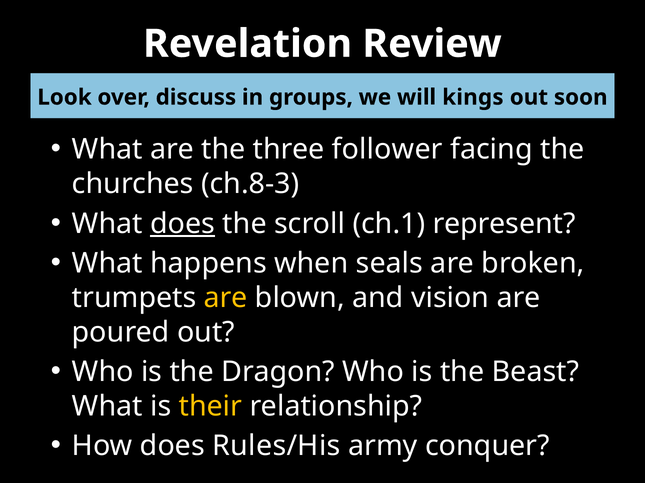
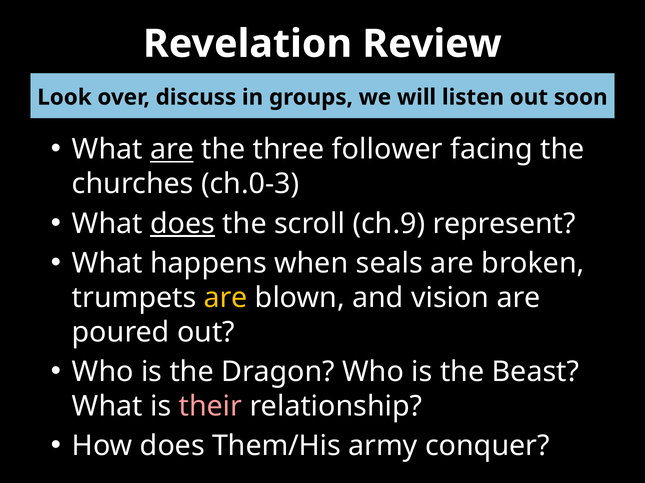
kings: kings -> listen (473, 97)
are underline: none -> present (172, 150)
ch.8-3: ch.8-3 -> ch.0-3 (250, 184)
ch.1: ch.1 -> ch.9 (389, 224)
their colour: yellow -> pink (210, 407)
Rules/His: Rules/His -> Them/His (277, 447)
